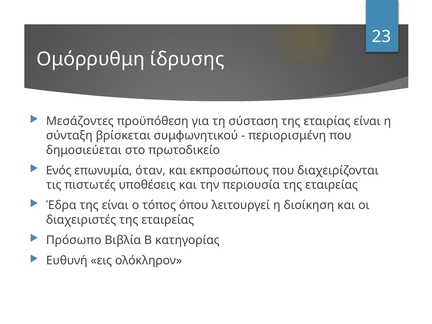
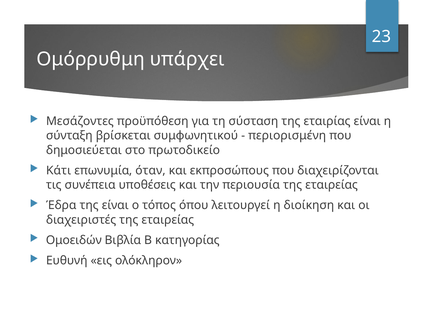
ίδρυσης: ίδρυσης -> υπάρχει (187, 59)
Ενός: Ενός -> Κάτι (59, 170)
πιστωτές: πιστωτές -> συνέπεια (90, 185)
Πρόσωπο: Πρόσωπο -> Ομοειδών (74, 240)
